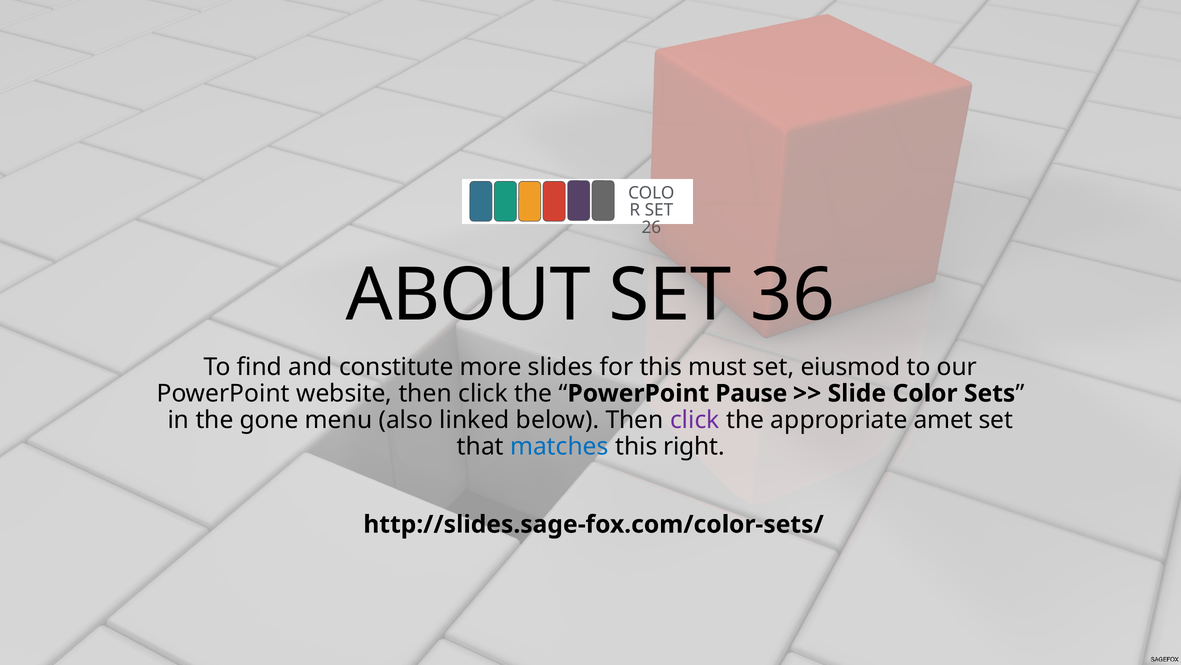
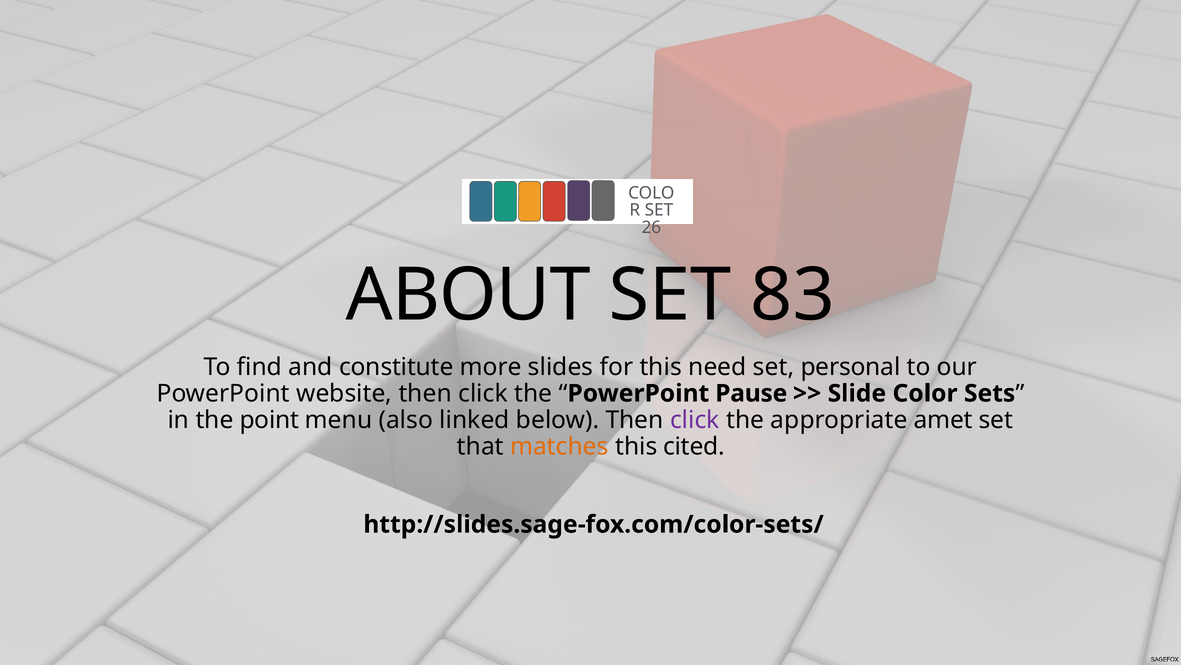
36: 36 -> 83 (793, 295)
must: must -> need (717, 367)
eiusmod: eiusmod -> personal (850, 367)
gone: gone -> point (269, 420)
matches colour: blue -> orange (559, 446)
right: right -> cited (694, 446)
